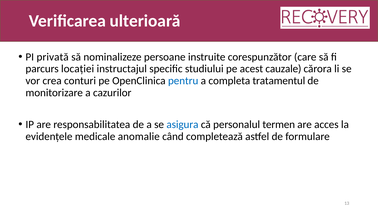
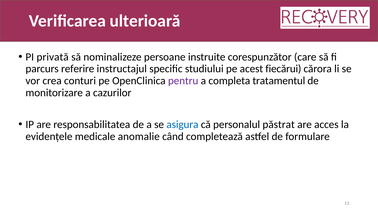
locației: locației -> referire (78, 69)
cauzale: cauzale -> fiecărui (283, 69)
pentru colour: blue -> purple (183, 81)
termen: termen -> păstrat (279, 124)
